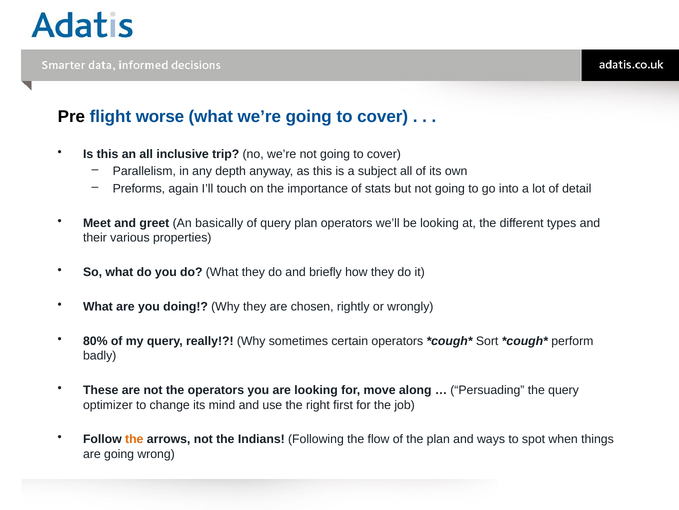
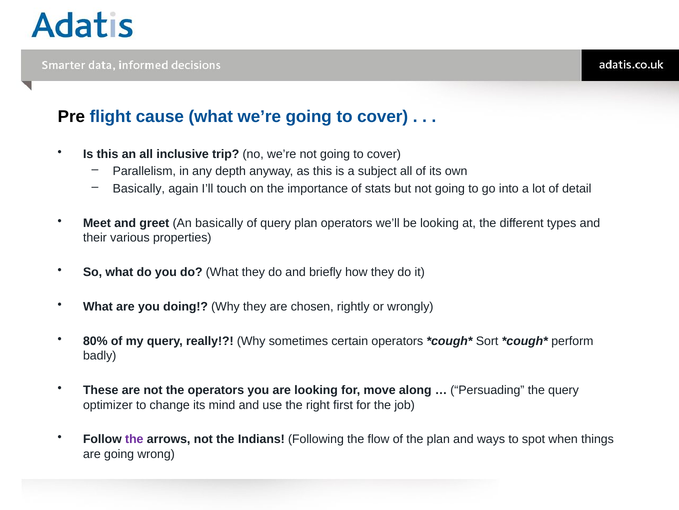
worse: worse -> cause (160, 117)
Preforms: Preforms -> Basically (139, 188)
the colour: orange -> purple (134, 439)
